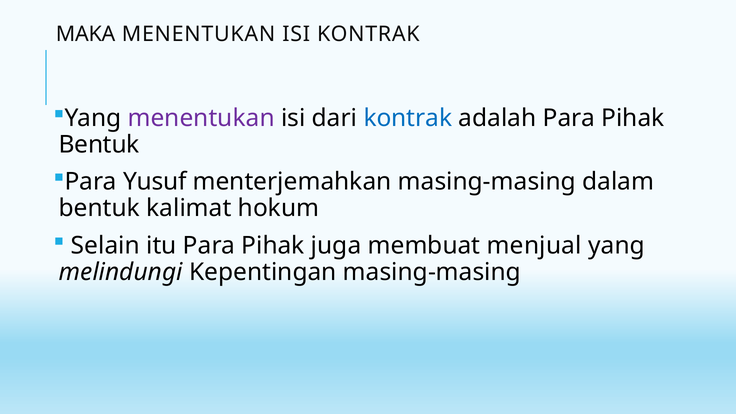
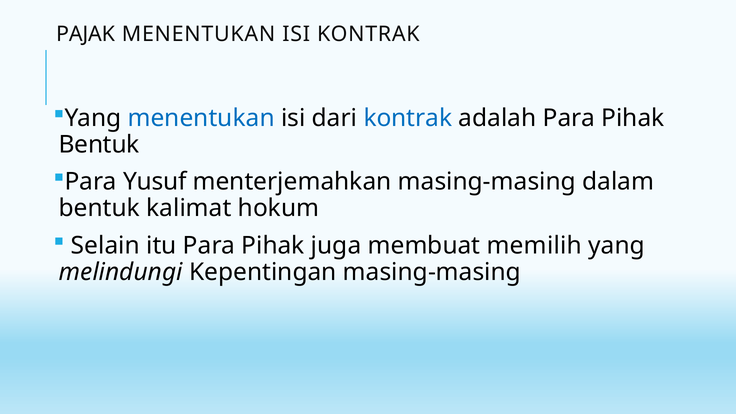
MAKA: MAKA -> PAJAK (86, 34)
menentukan colour: purple -> blue (201, 118)
menjual: menjual -> memilih (534, 246)
